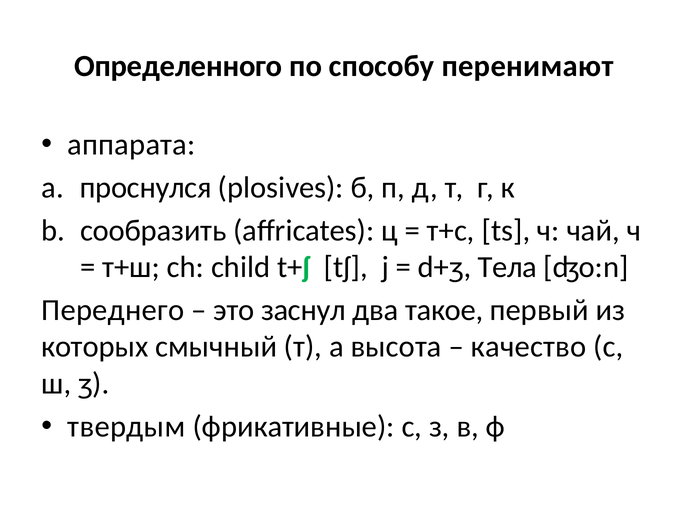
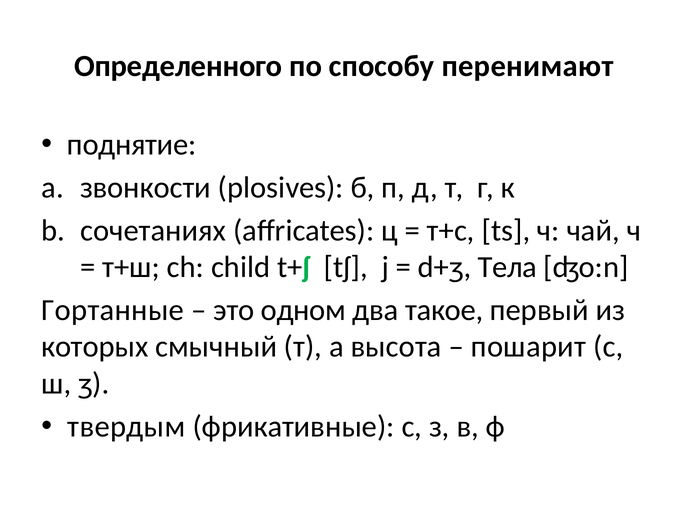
аппарата: аппарата -> поднятие (132, 145)
проснулся: проснулся -> звонкости (146, 187)
сообразить: сообразить -> сочетаниях (153, 230)
Переднего: Переднего -> Гортанные (113, 310)
заснул: заснул -> одном (303, 310)
качество: качество -> пошарит (528, 347)
